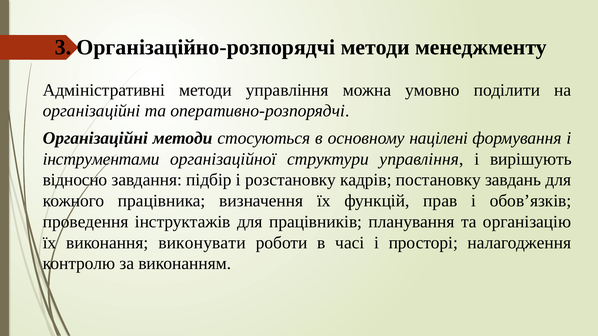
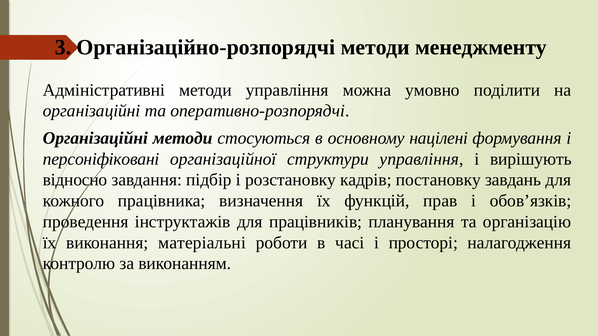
інструментами: інструментами -> персоніфіковані (101, 159)
виконувати: виконувати -> матеріальні (202, 243)
